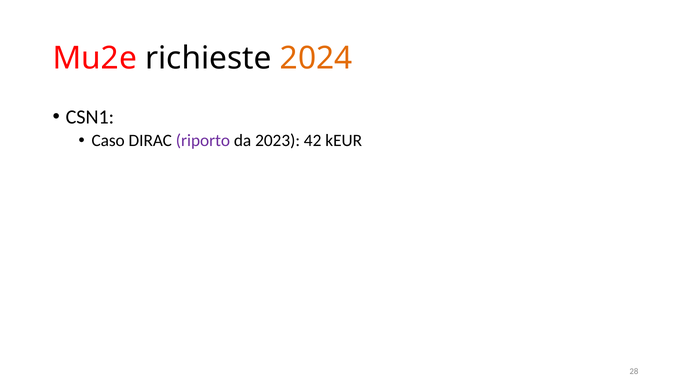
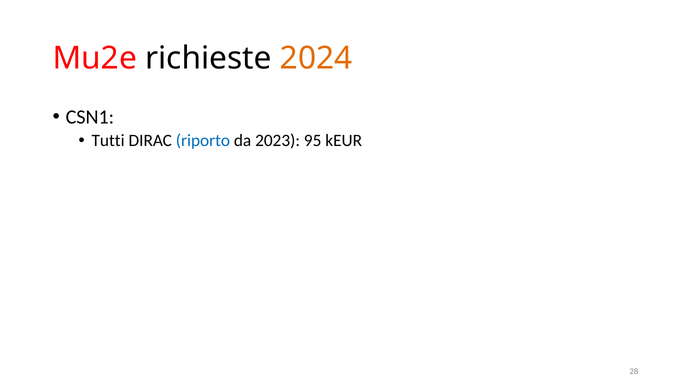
Caso: Caso -> Tutti (108, 141)
riporto colour: purple -> blue (203, 141)
42: 42 -> 95 (313, 141)
